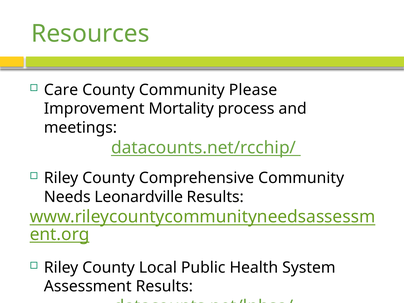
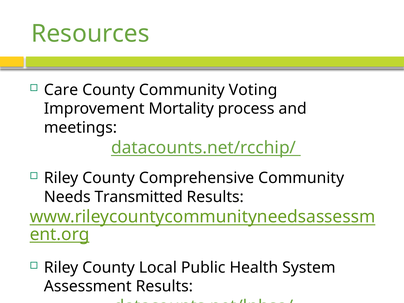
Please: Please -> Voting (253, 90)
Leonardville: Leonardville -> Transmitted (139, 197)
